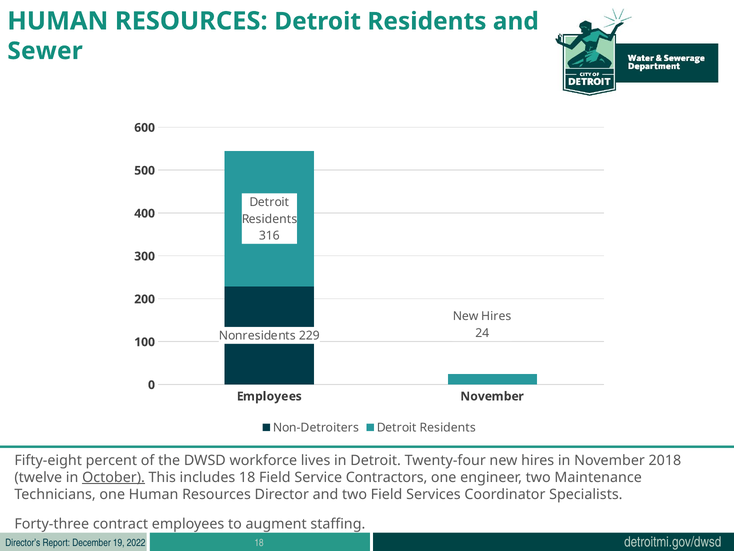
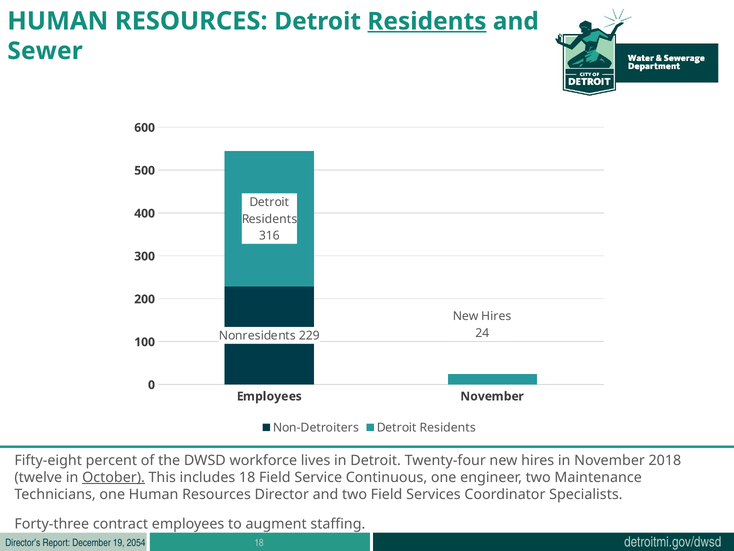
Residents underline: none -> present (427, 21)
Contractors: Contractors -> Continuous (387, 477)
2022: 2022 -> 2054 (136, 542)
